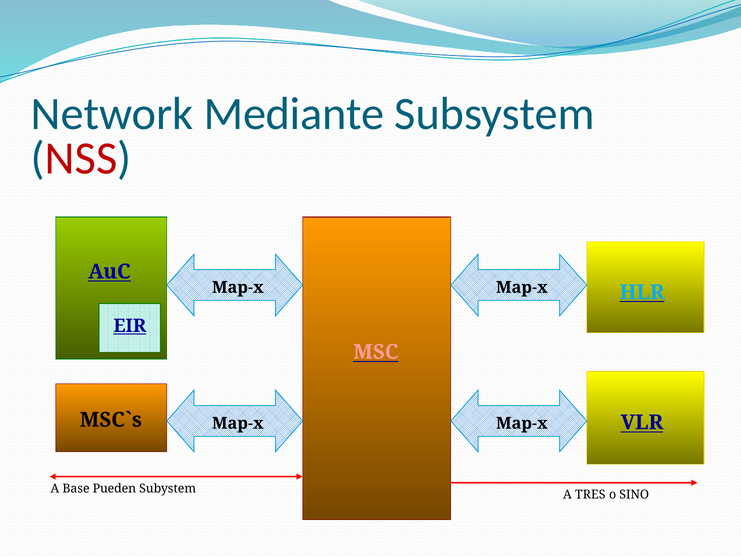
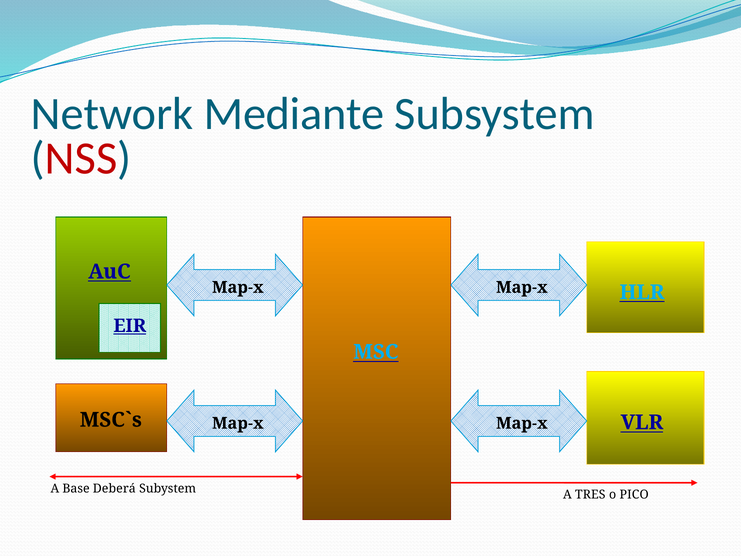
MSC colour: pink -> light blue (376, 352)
Pueden: Pueden -> Deberá (114, 488)
SINO: SINO -> PICO (634, 494)
